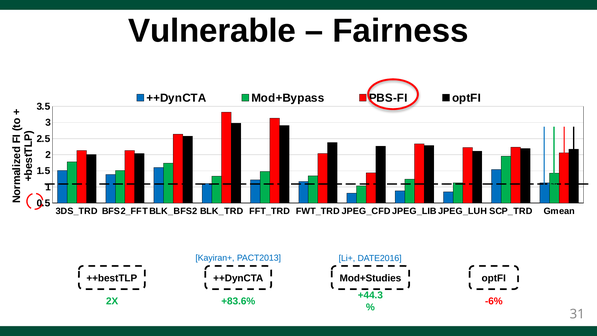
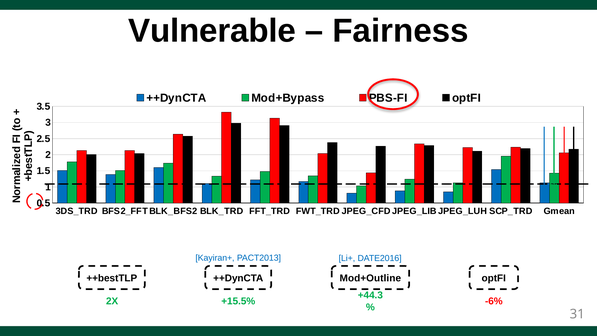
Mod+Studies: Mod+Studies -> Mod+Outline (370, 278)
+83.6%: +83.6% -> +15.5% (238, 301)
